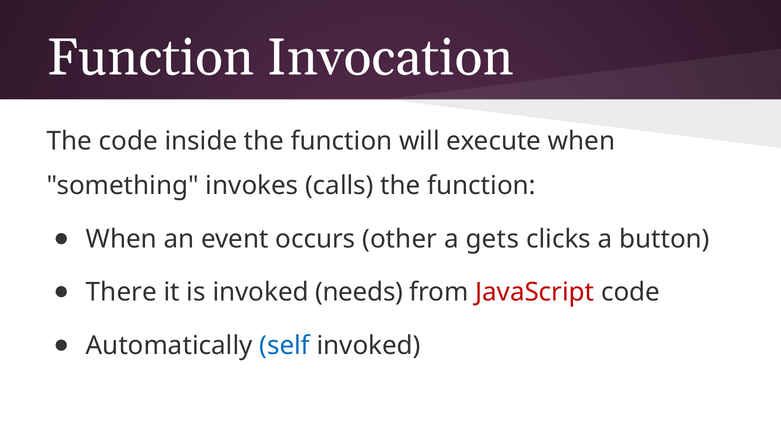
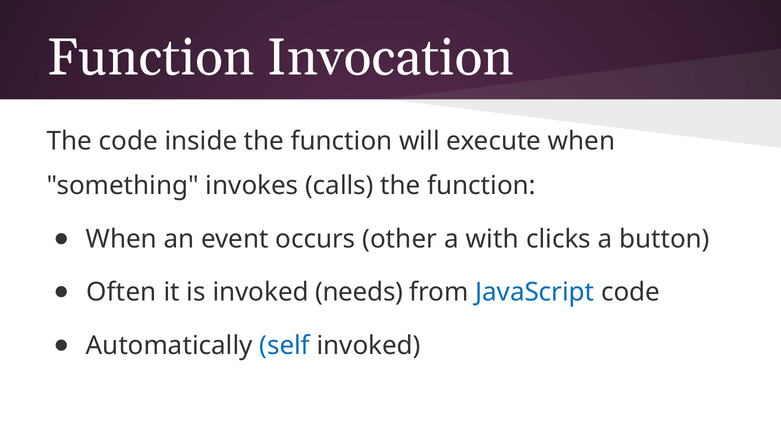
gets: gets -> with (492, 239)
There: There -> Often (121, 292)
JavaScript colour: red -> blue (535, 292)
